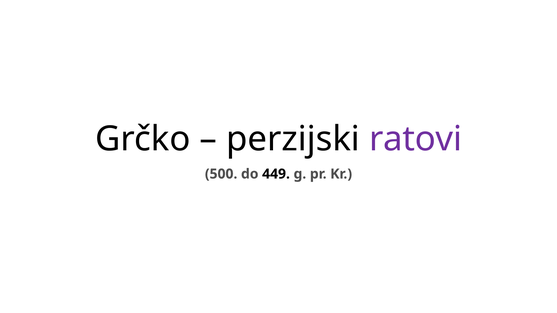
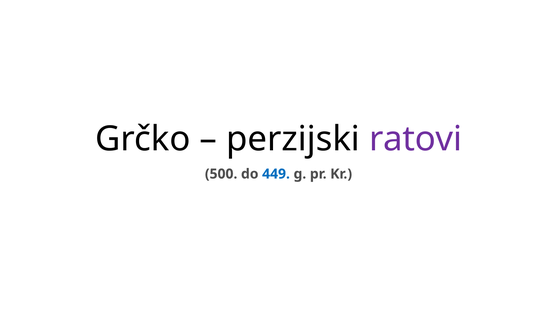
449 colour: black -> blue (276, 174)
